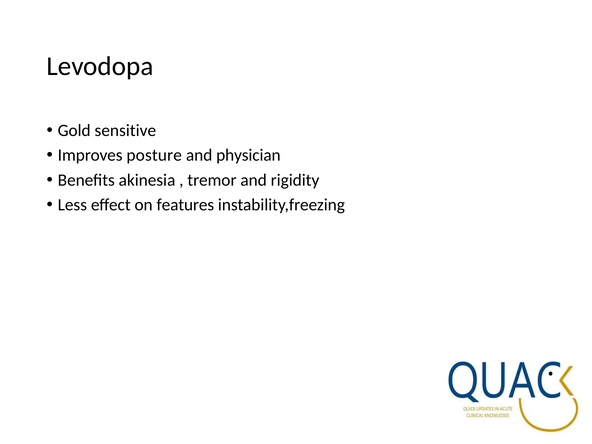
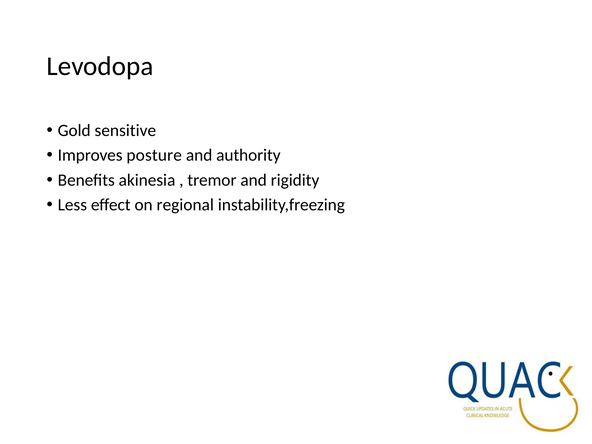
physician: physician -> authority (248, 155)
features: features -> regional (185, 205)
